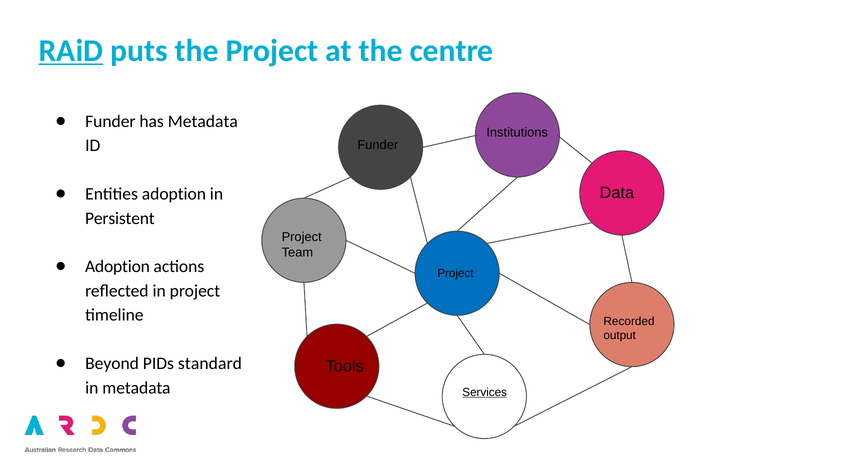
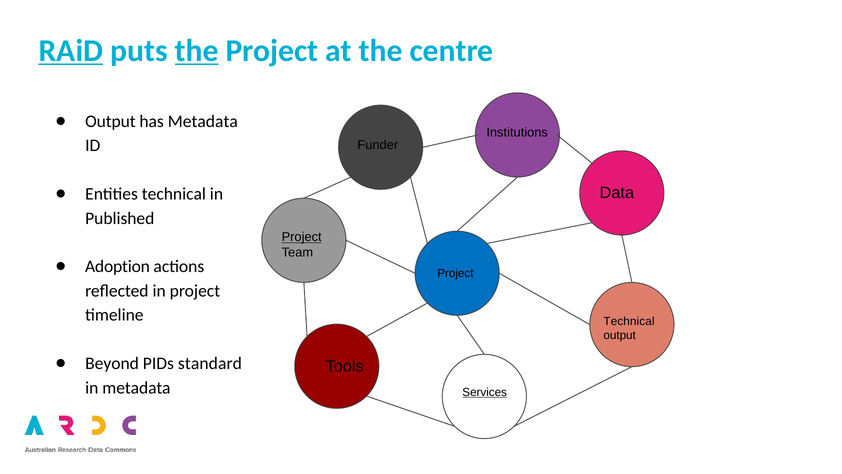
the underline: none -> present (197, 51)
Funder: Funder -> Output (110, 121)
Entities adoption: adoption -> technical (174, 194)
Persistent: Persistent -> Published (120, 218)
Project underline: none -> present (302, 237)
Recorded: Recorded -> Technical (629, 321)
